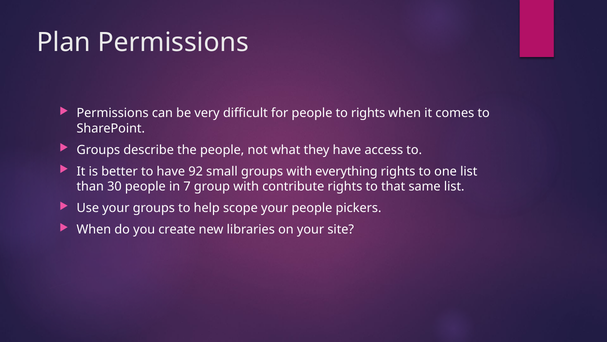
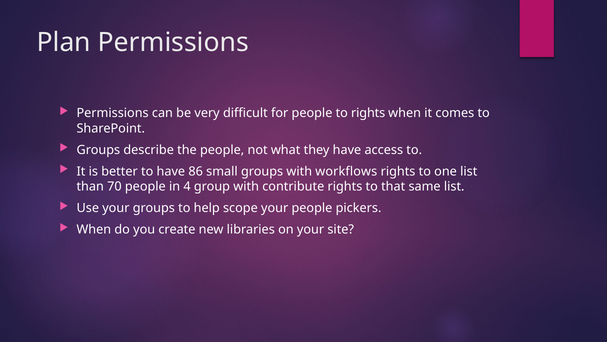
92: 92 -> 86 (196, 171)
everything: everything -> workflows (346, 171)
30: 30 -> 70 (114, 186)
7: 7 -> 4 (187, 186)
